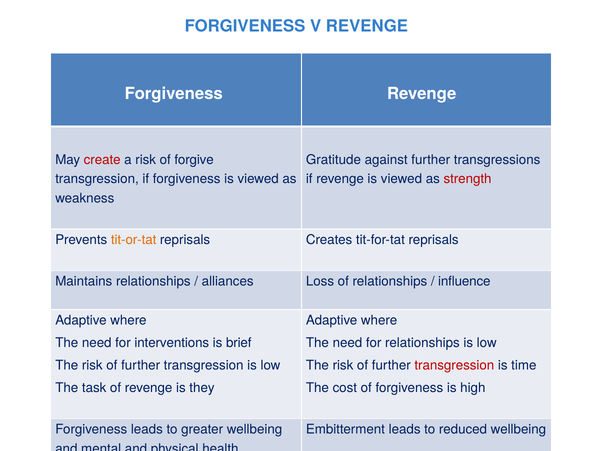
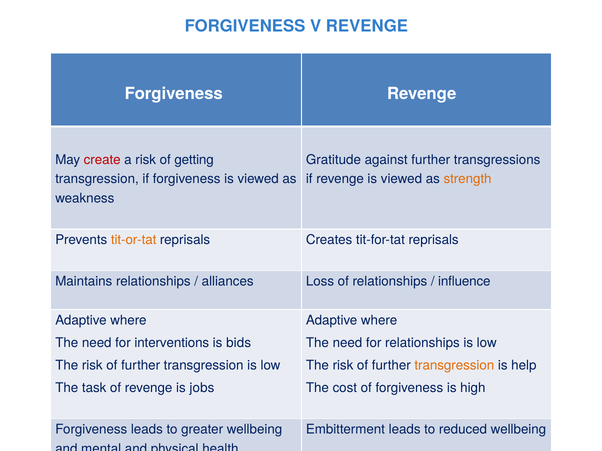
forgive: forgive -> getting (194, 160)
strength colour: red -> orange (468, 179)
brief: brief -> bids (239, 343)
transgression colour: red -> orange (454, 366)
time: time -> help (524, 366)
they: they -> jobs (202, 388)
